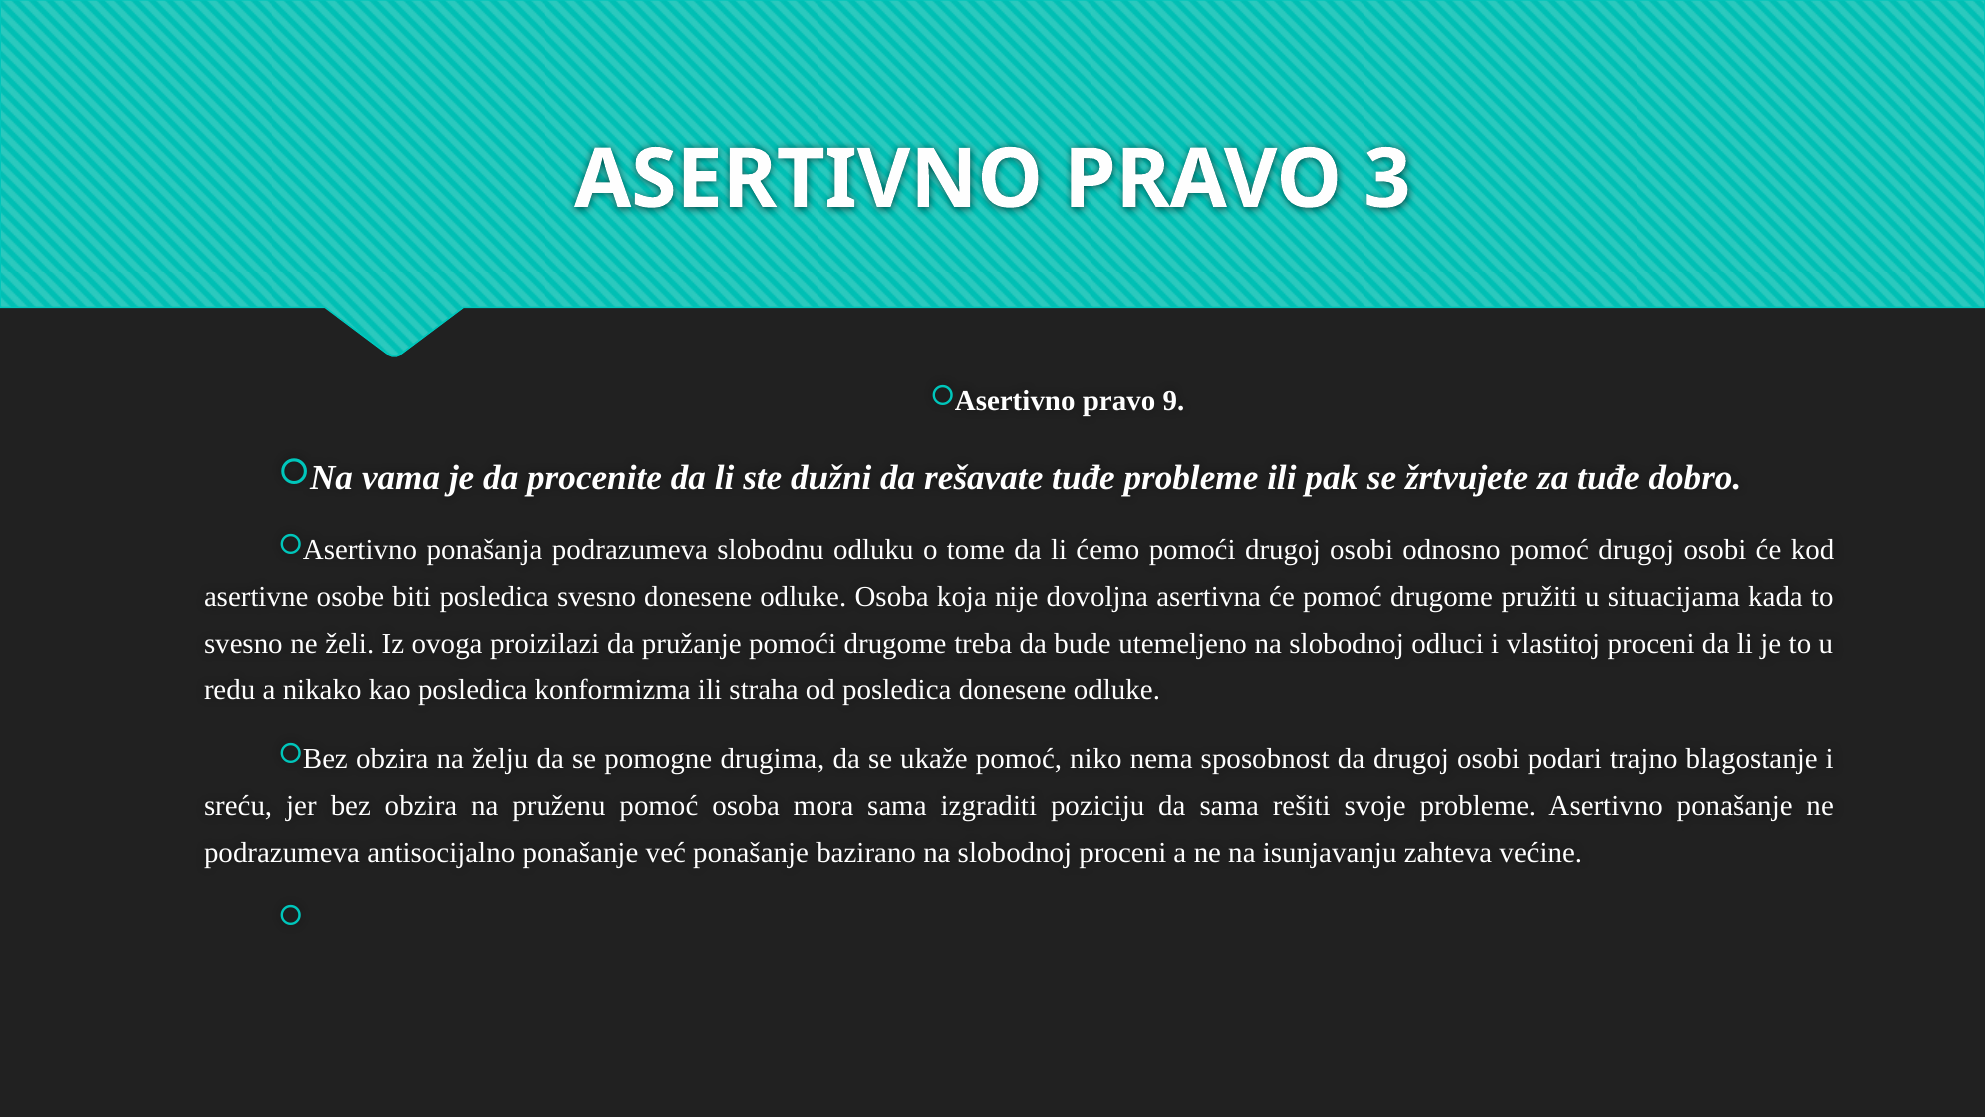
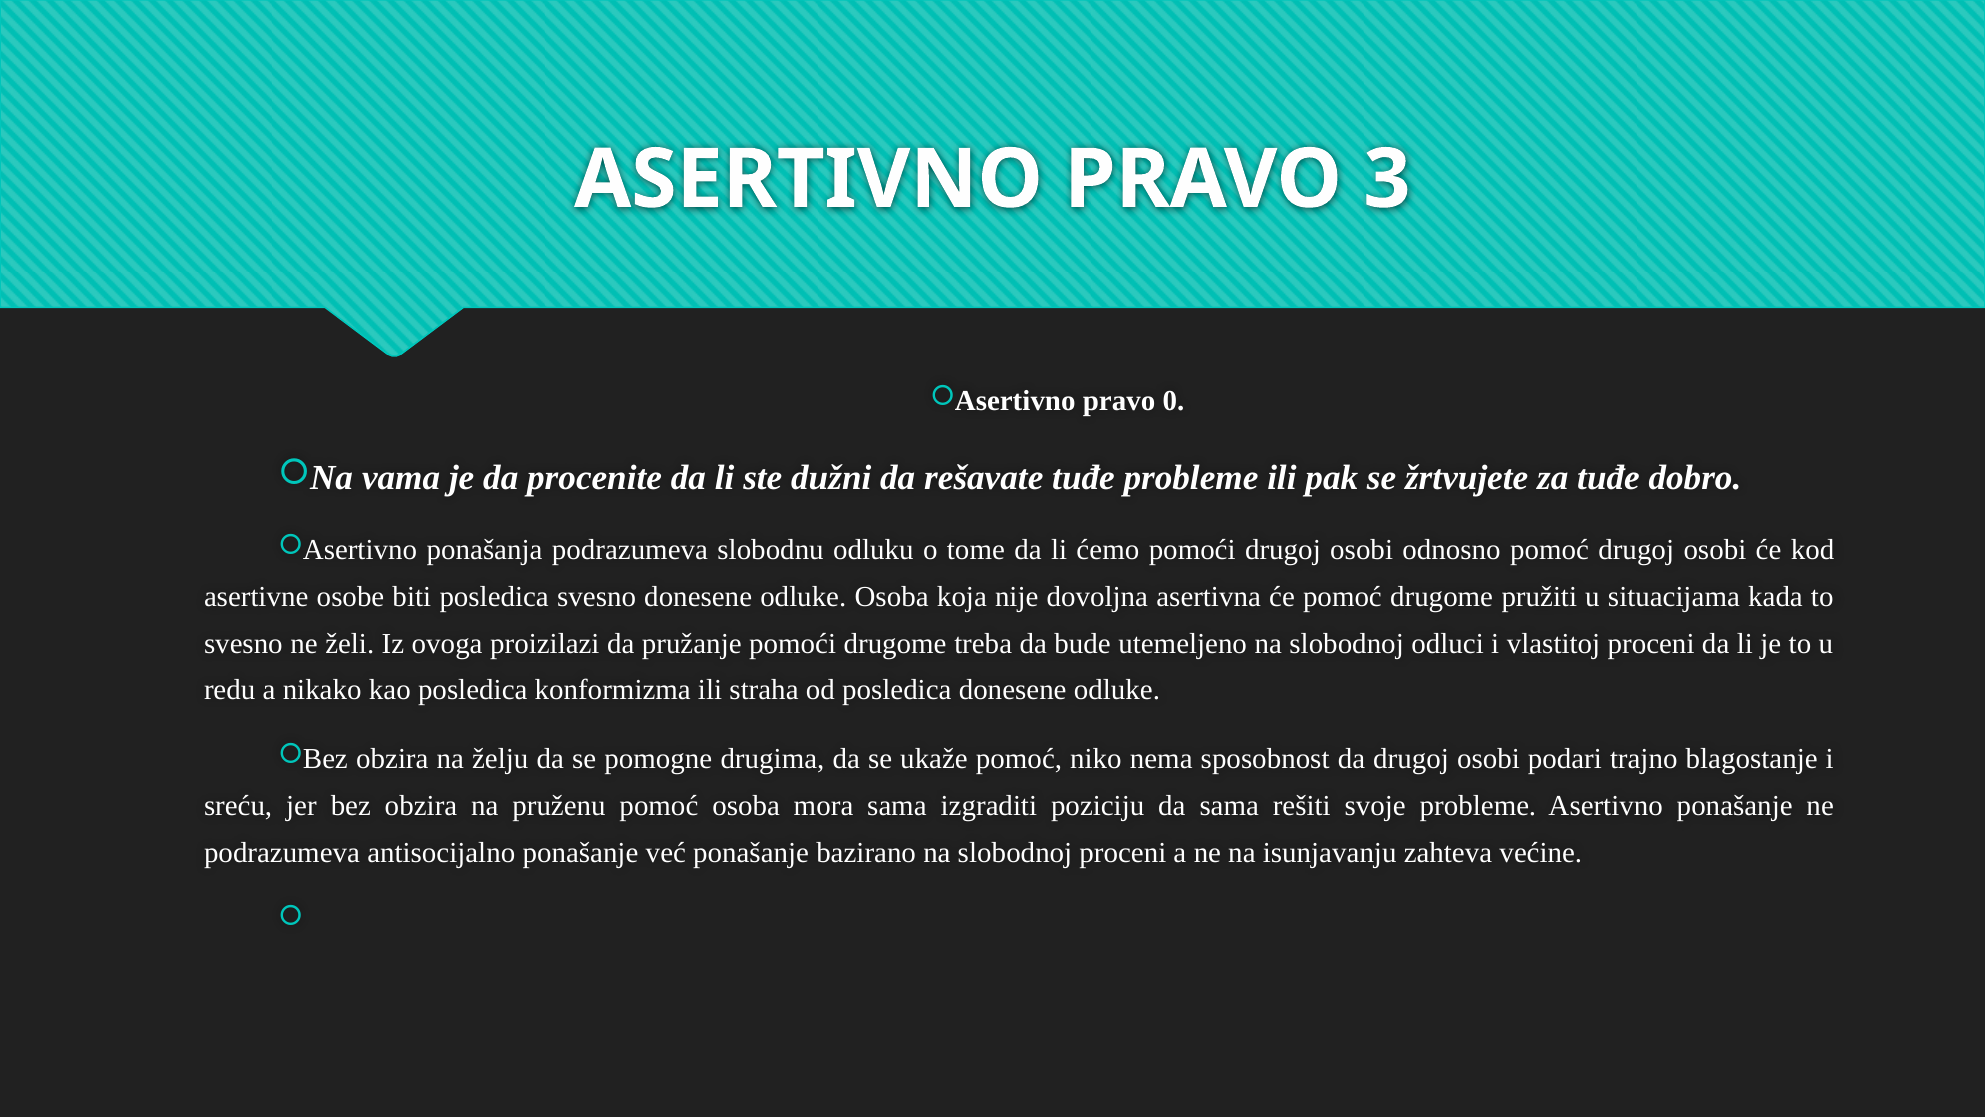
9: 9 -> 0 (1173, 401)
